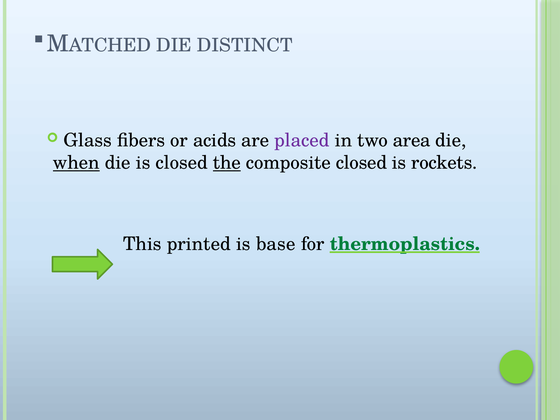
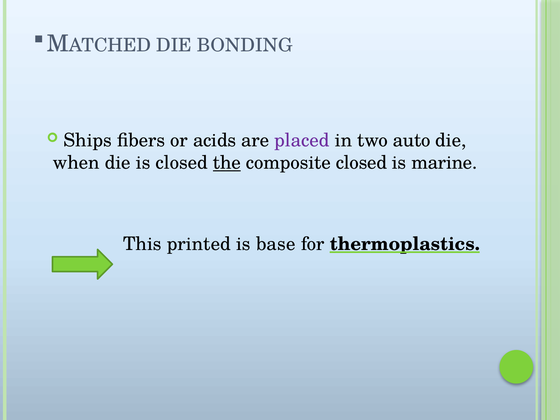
DISTINCT: DISTINCT -> BONDING (245, 45)
Glass: Glass -> Ships (88, 140)
area: area -> auto (412, 140)
when underline: present -> none (76, 163)
rockets: rockets -> marine (444, 163)
thermoplastics colour: green -> black (405, 244)
